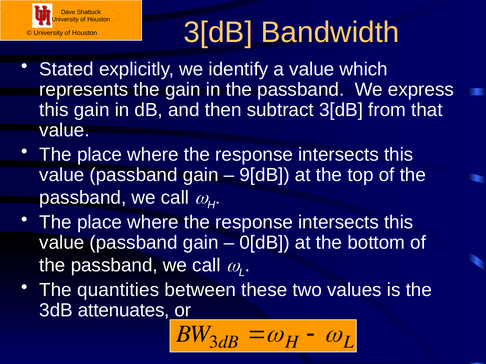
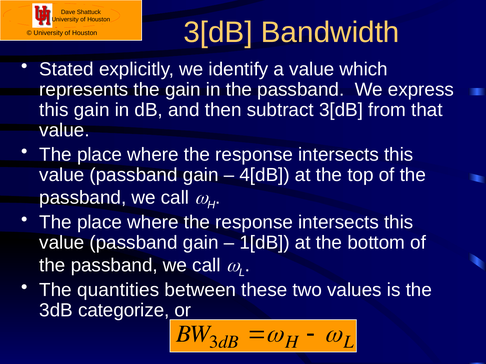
9[dB: 9[dB -> 4[dB (265, 175)
0[dB: 0[dB -> 1[dB (265, 243)
attenuates: attenuates -> categorize (124, 311)
